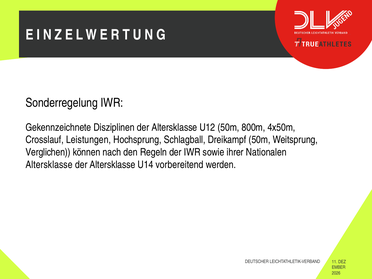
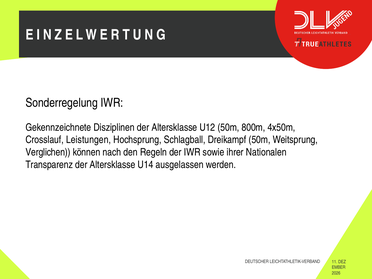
Altersklasse: Altersklasse -> Transparenz (49, 165)
vorbereitend: vorbereitend -> ausgelassen (180, 165)
